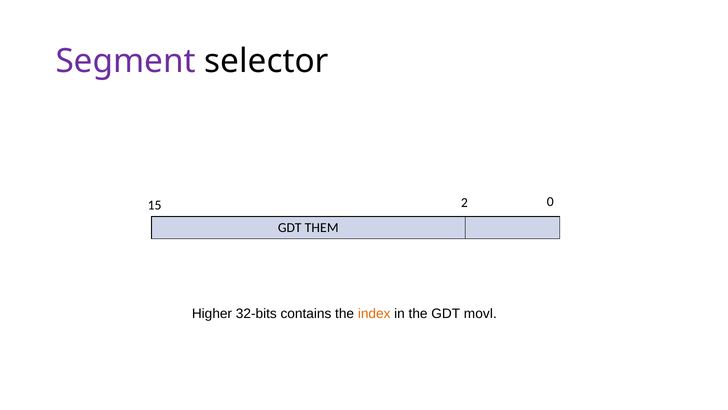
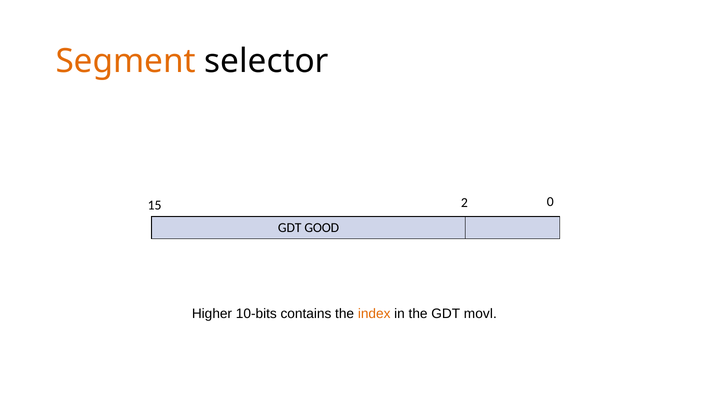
Segment colour: purple -> orange (126, 61)
THEM: THEM -> GOOD (322, 227)
32-bits: 32-bits -> 10-bits (256, 313)
